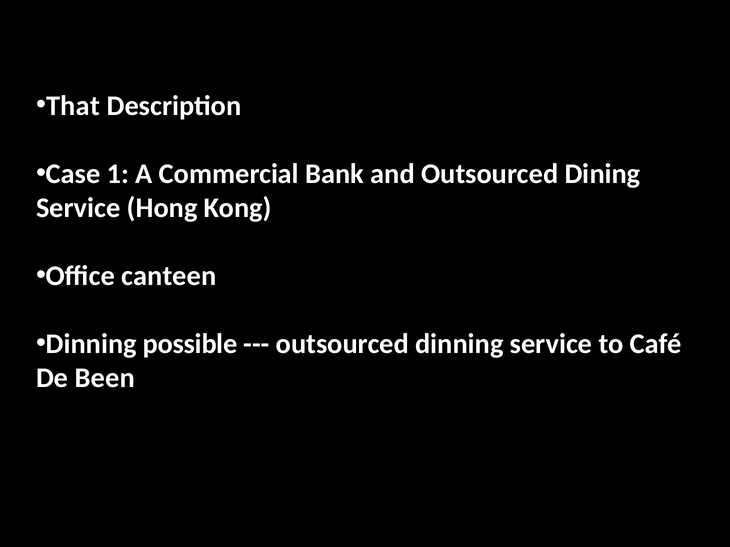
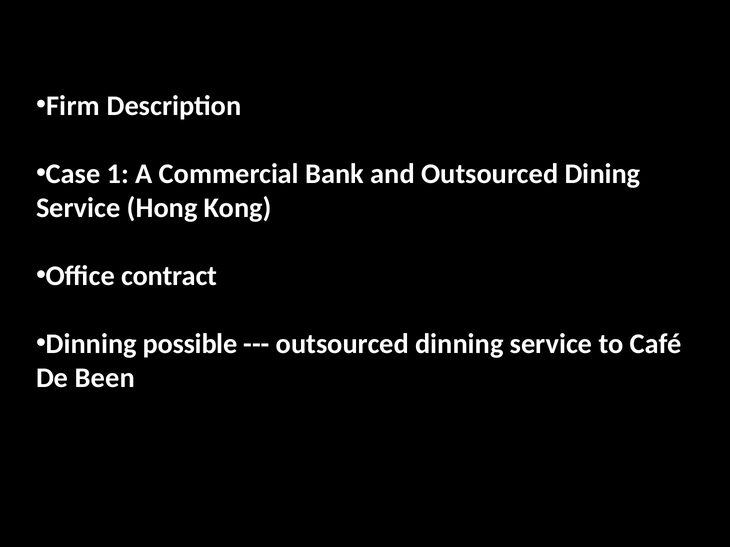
That: That -> Firm (73, 106)
canteen: canteen -> contract (169, 276)
